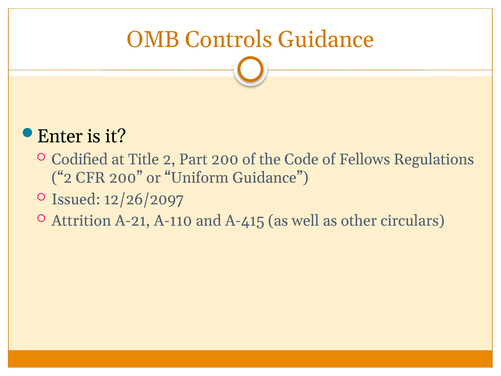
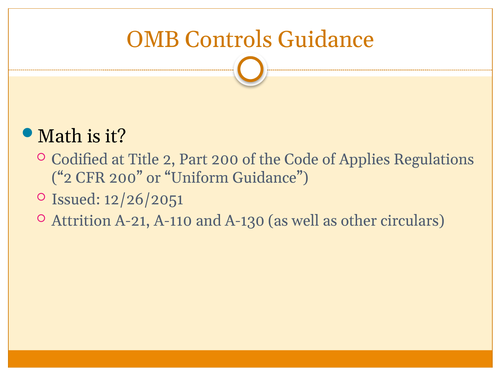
Enter: Enter -> Math (60, 136)
Fellows: Fellows -> Applies (365, 159)
12/26/2097: 12/26/2097 -> 12/26/2051 (144, 199)
A-415: A-415 -> A-130 (245, 221)
